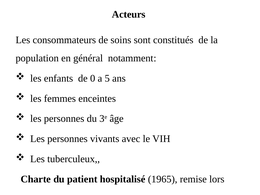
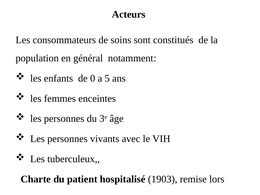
1965: 1965 -> 1903 (163, 179)
